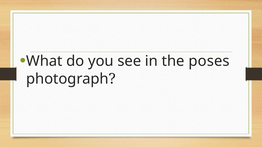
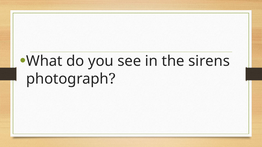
poses: poses -> sirens (209, 61)
